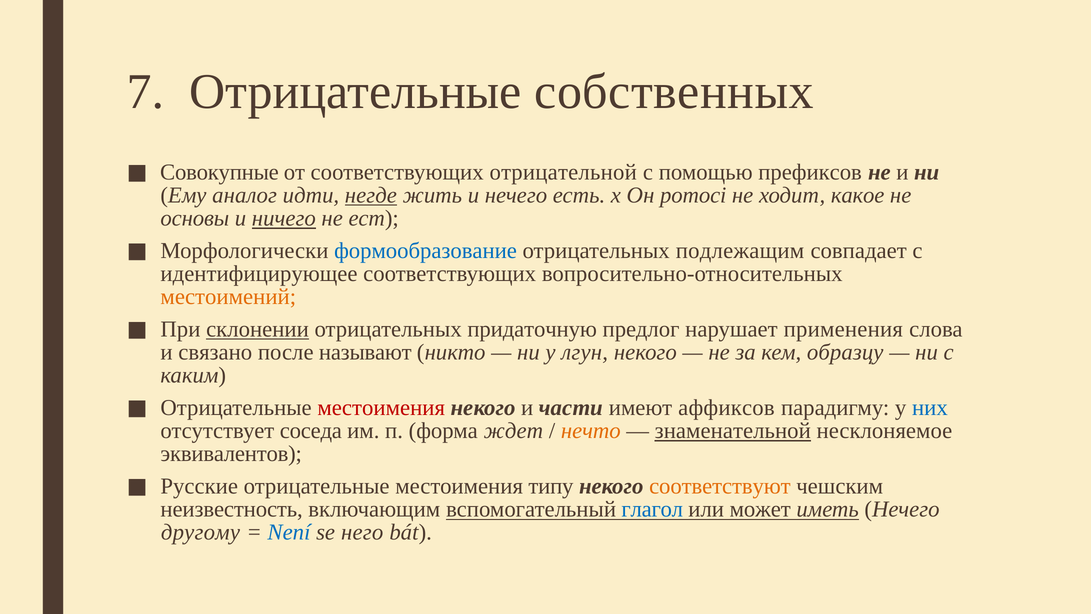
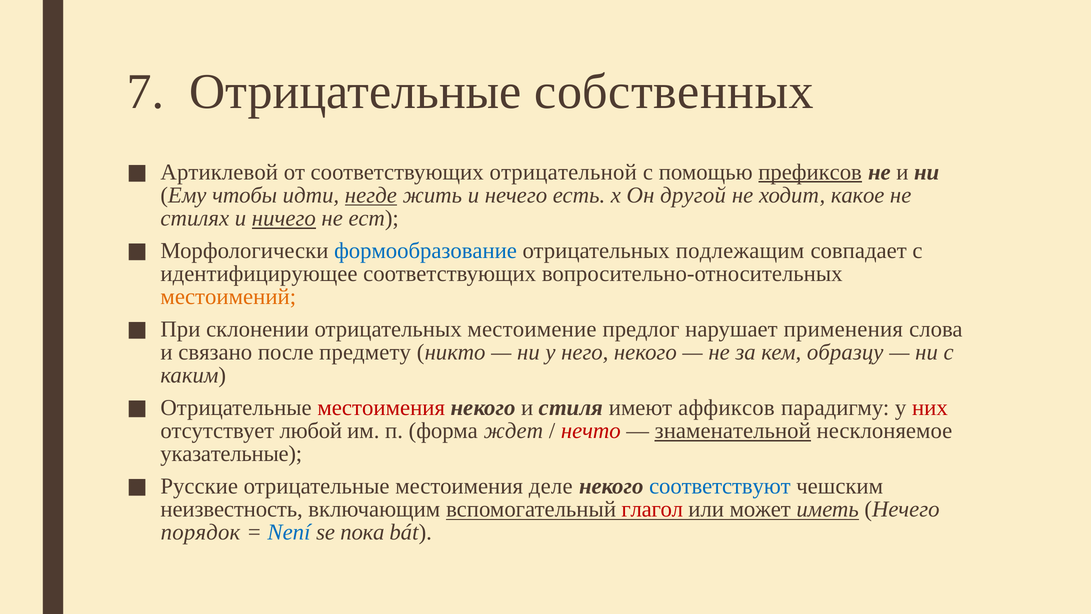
Совокупные: Совокупные -> Артиклевой (219, 172)
префиксов underline: none -> present (810, 172)
аналог: аналог -> чтобы (245, 195)
pomoci: pomoci -> другой (693, 195)
основы: основы -> стилях (195, 218)
склонении underline: present -> none (257, 329)
придаточную: придаточную -> местоимение (532, 329)
называют: называют -> предмету (365, 352)
лгун: лгун -> него (585, 352)
части: части -> стиля (571, 408)
них colour: blue -> red (930, 408)
соседа: соседа -> любой (311, 431)
нечто colour: orange -> red (591, 431)
эквивалентов: эквивалентов -> указательные (231, 454)
типу: типу -> деле (551, 486)
соответствуют colour: orange -> blue (720, 486)
глагол colour: blue -> red (652, 509)
другому: другому -> порядок (200, 532)
него: него -> пока (362, 532)
